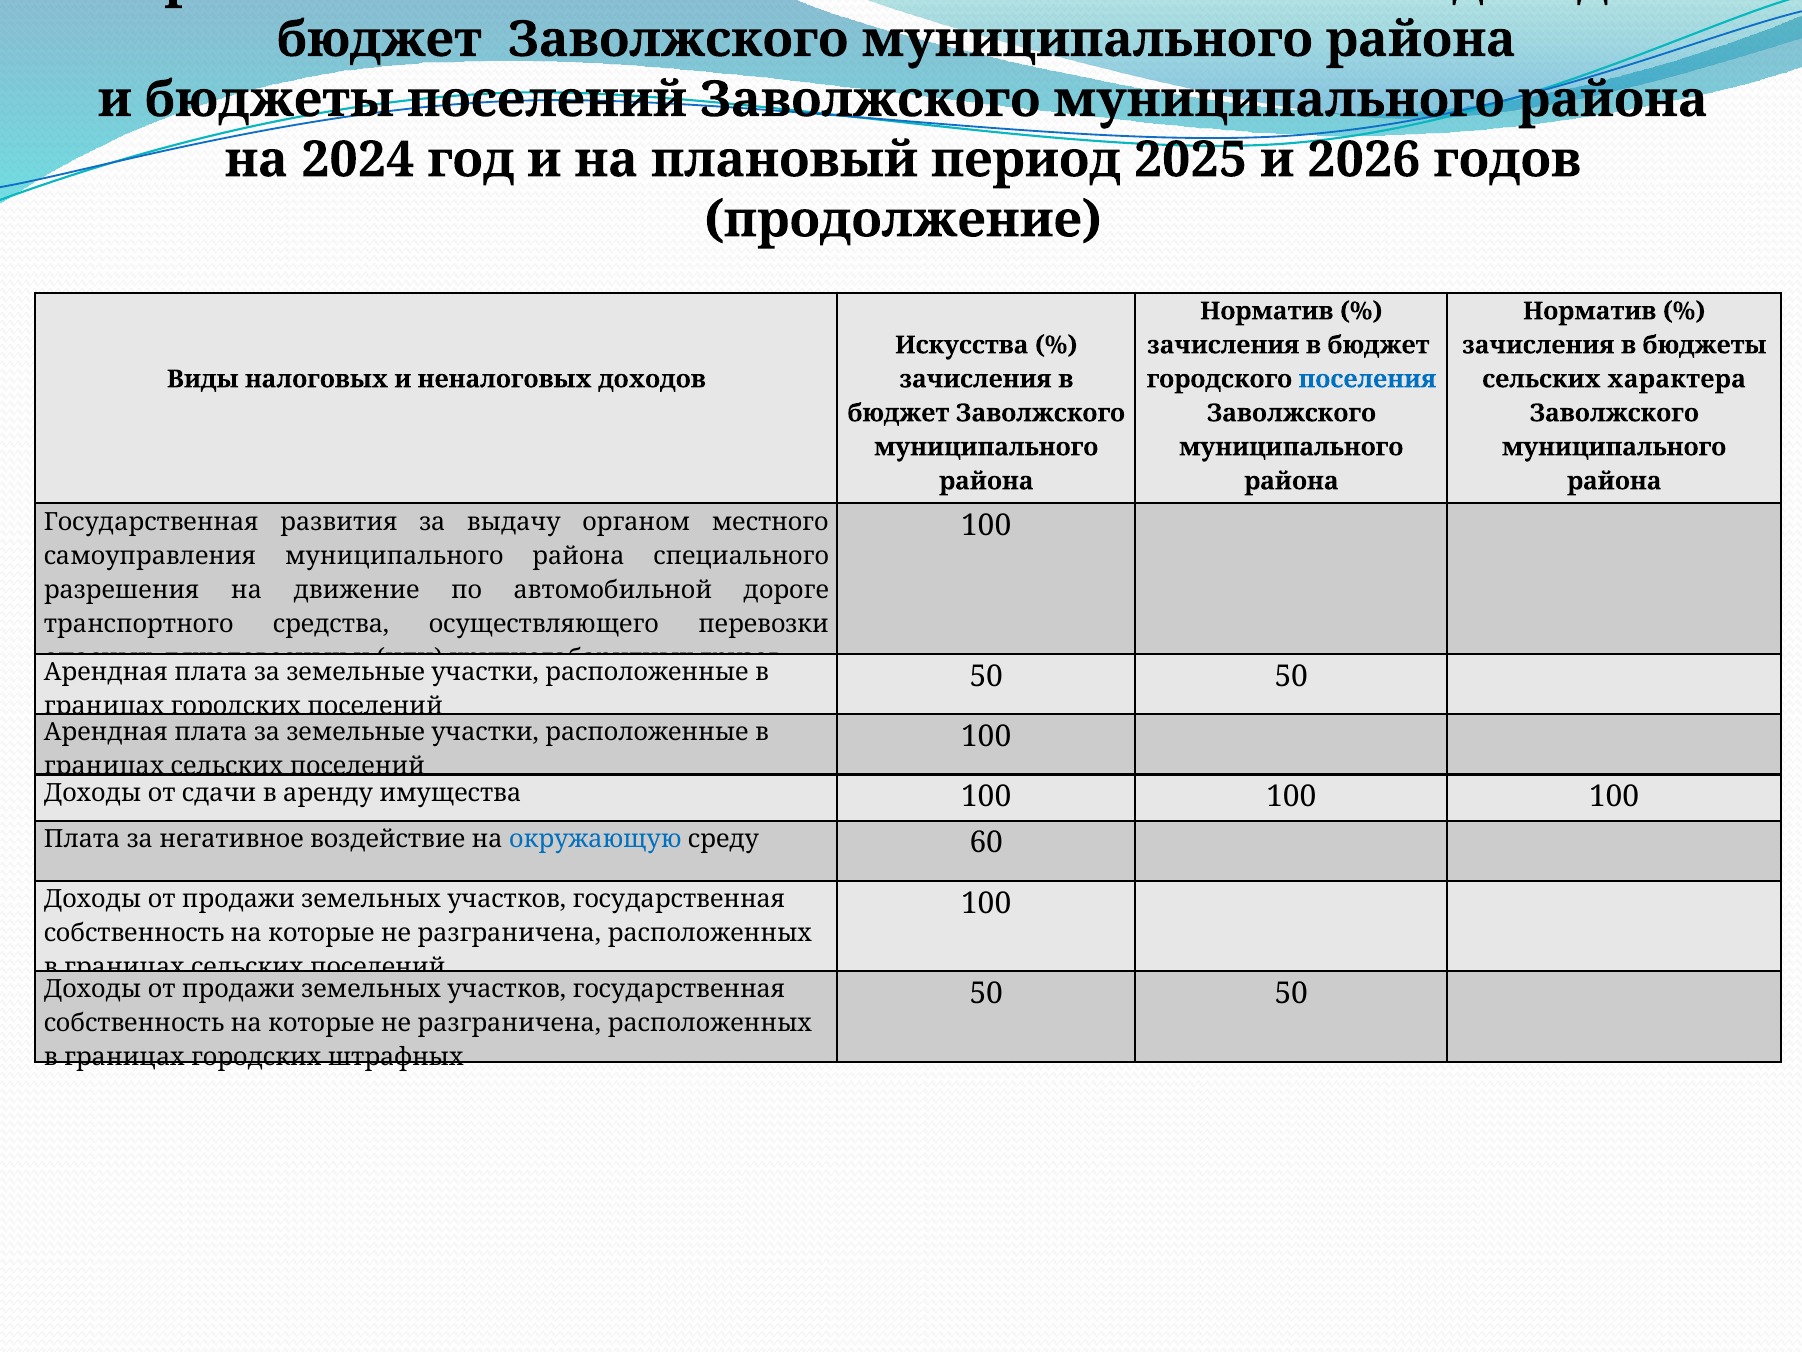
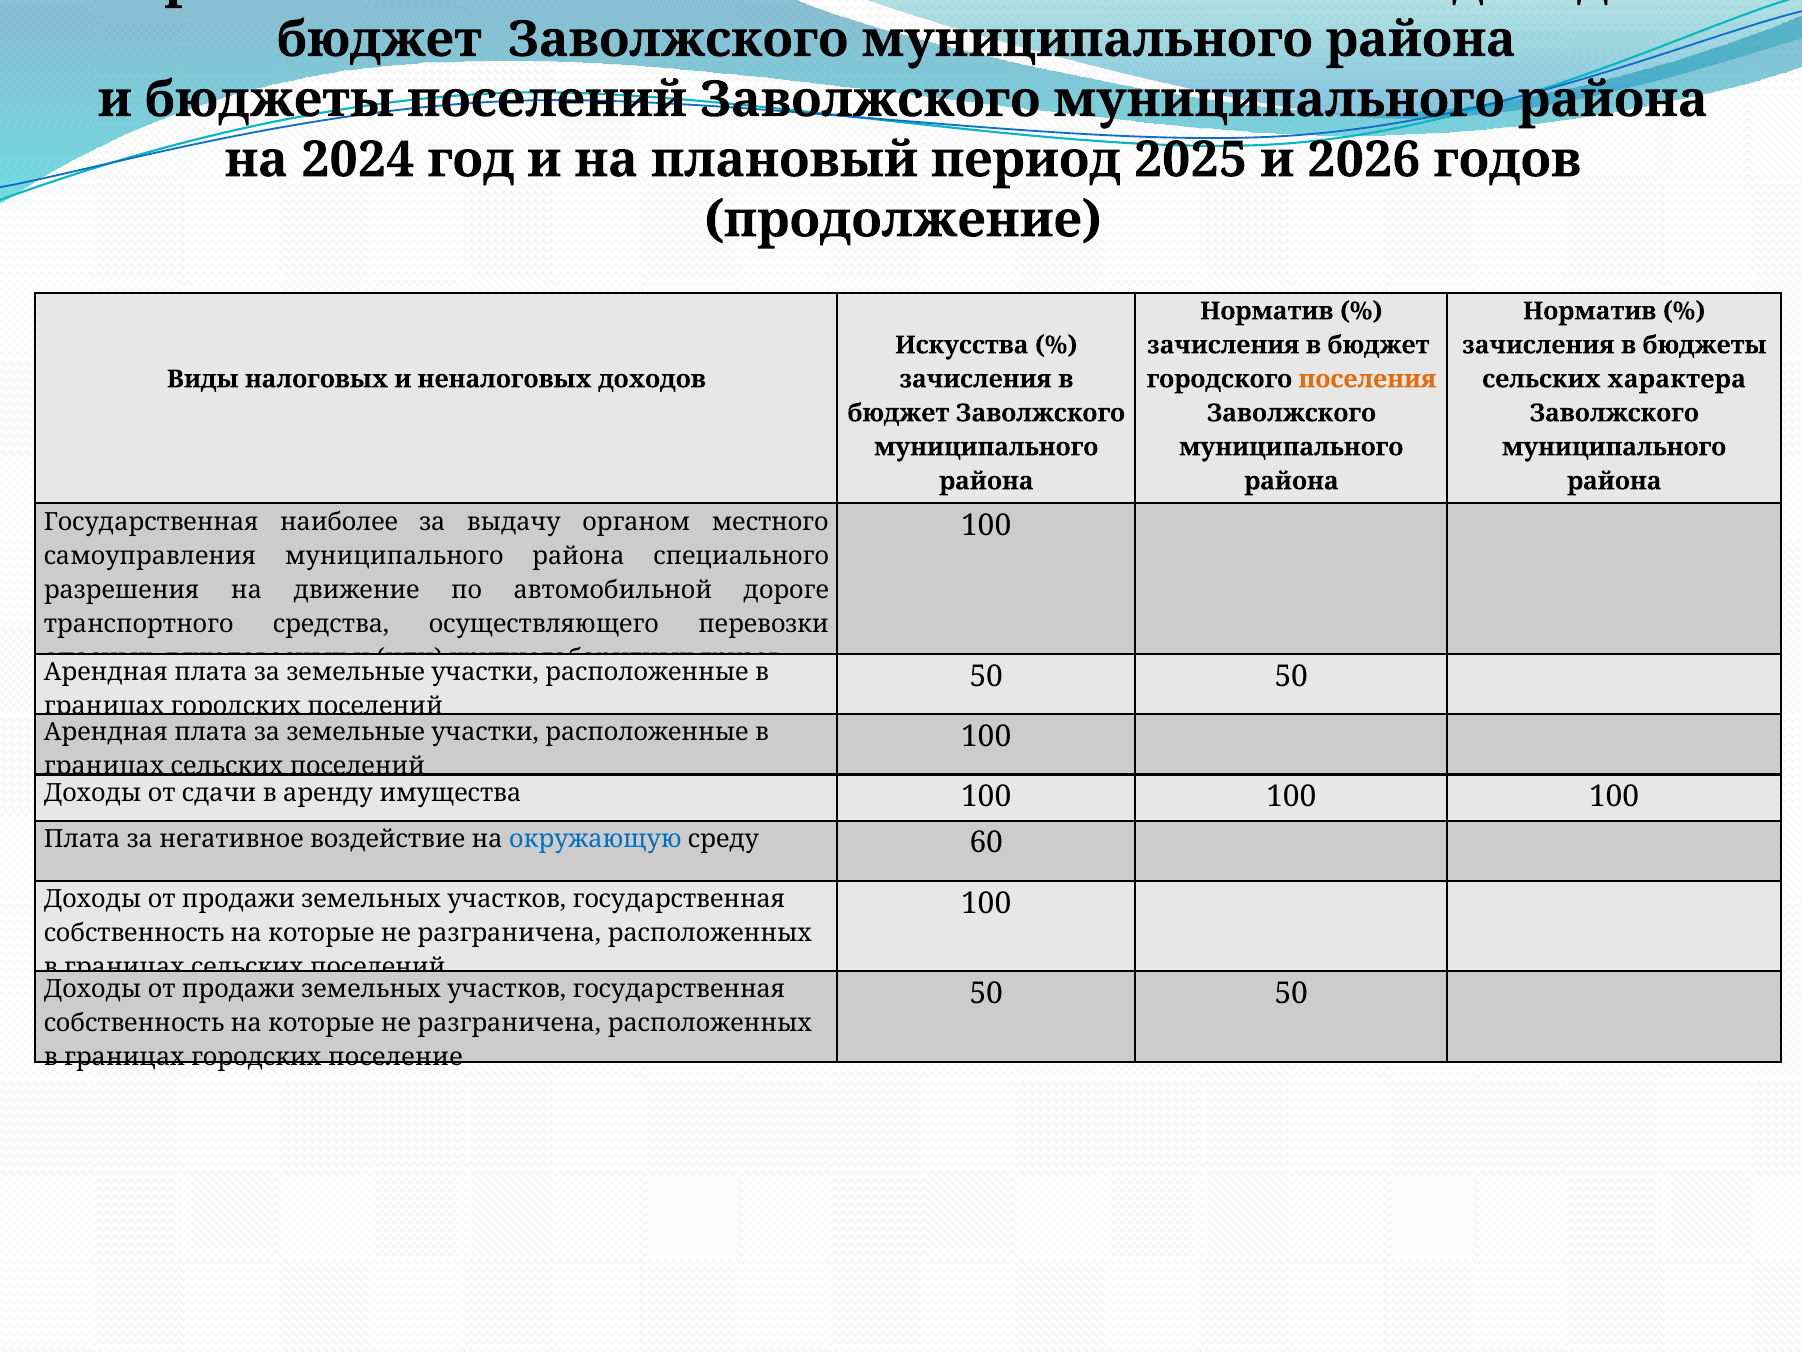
поселения colour: blue -> orange (1367, 379)
развития: развития -> наиболее (339, 522)
штрафных: штрафных -> поселение (395, 1057)
